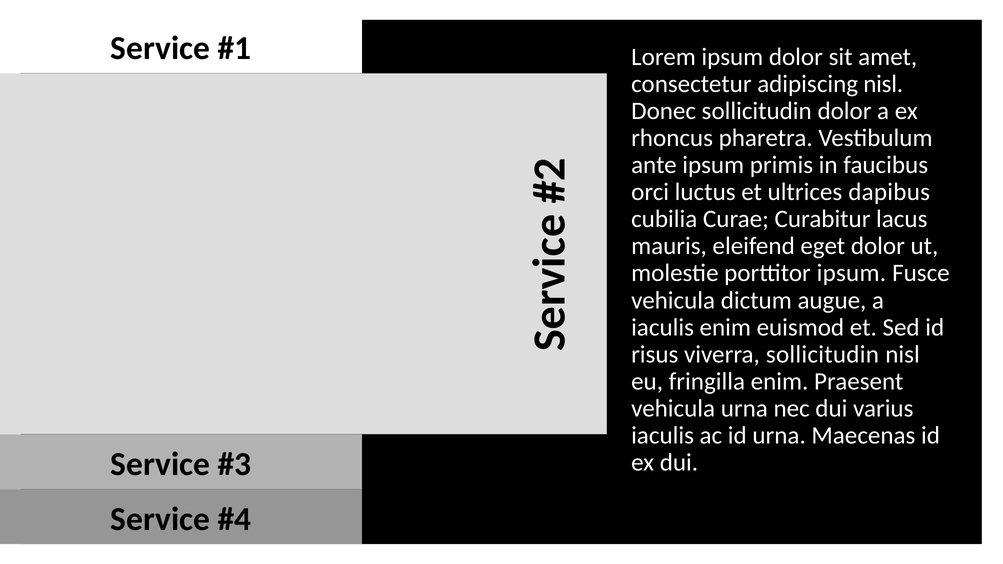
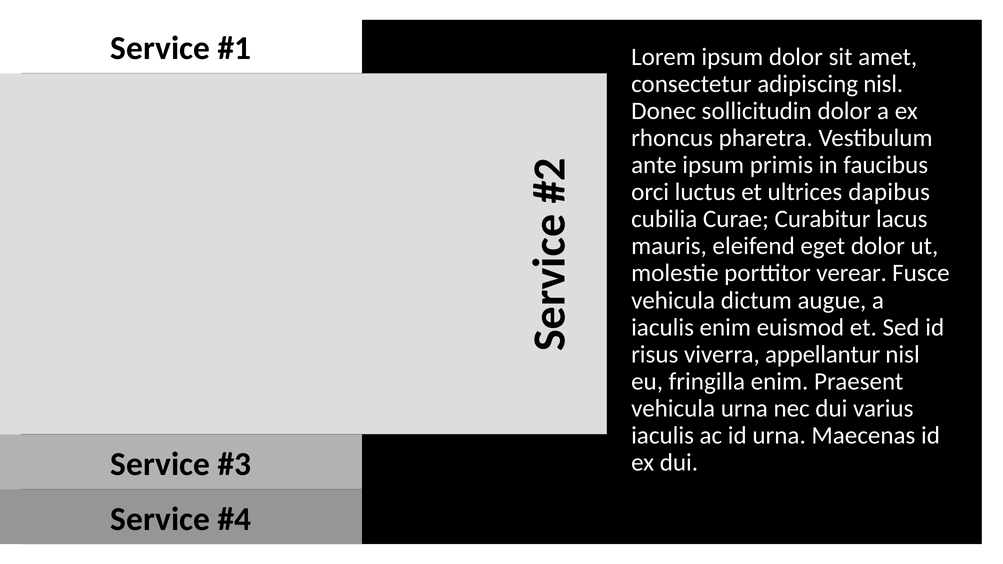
porttitor ipsum: ipsum -> verear (852, 273)
viverra sollicitudin: sollicitudin -> appellantur (823, 355)
